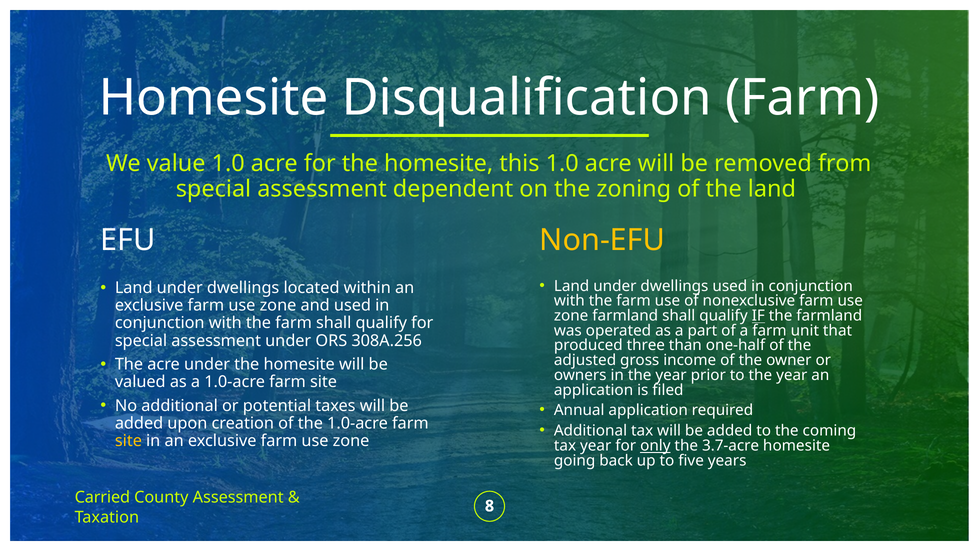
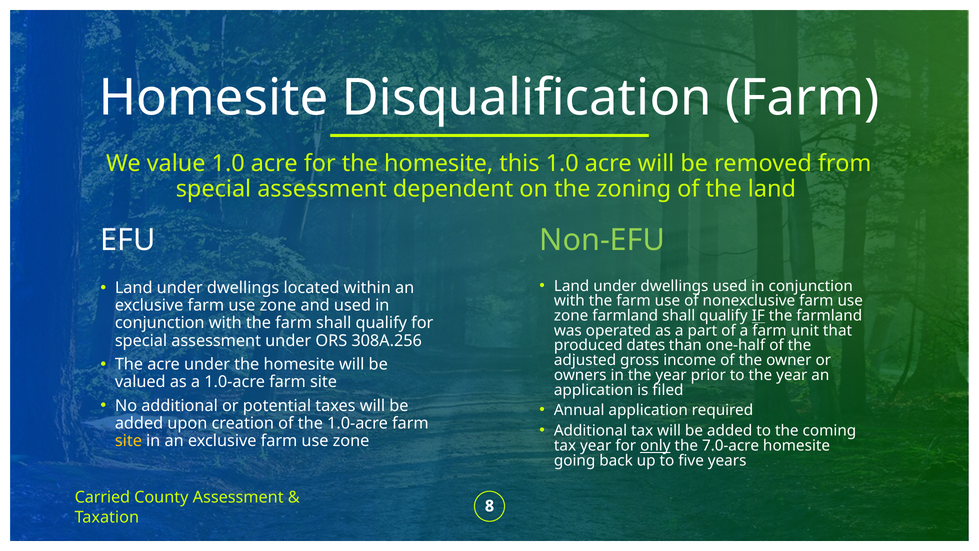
Non-EFU colour: yellow -> light green (602, 240)
three: three -> dates (646, 345)
3.7-acre: 3.7-acre -> 7.0-acre (731, 445)
